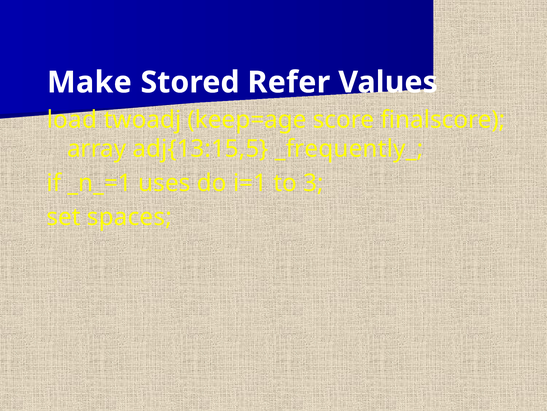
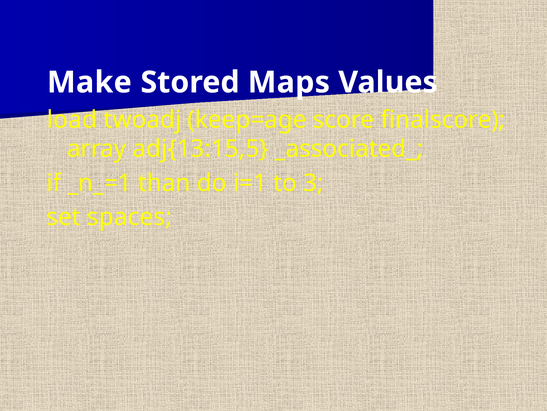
Refer: Refer -> Maps (289, 82)
_frequently_: _frequently_ -> _associated_ (349, 149)
uses: uses -> than (164, 183)
